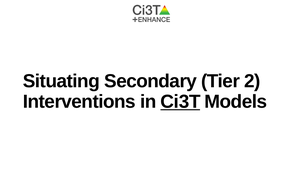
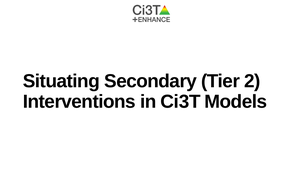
Ci3T underline: present -> none (180, 102)
